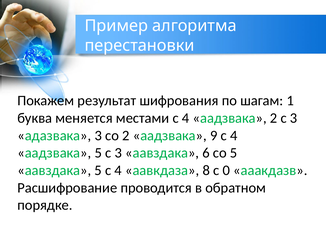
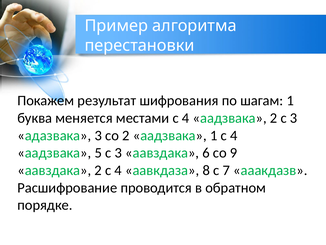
аадзвака 9: 9 -> 1 (214, 135)
со 5: 5 -> 9 (234, 153)
аавздака 5: 5 -> 2 (98, 170)
0: 0 -> 7 (226, 170)
